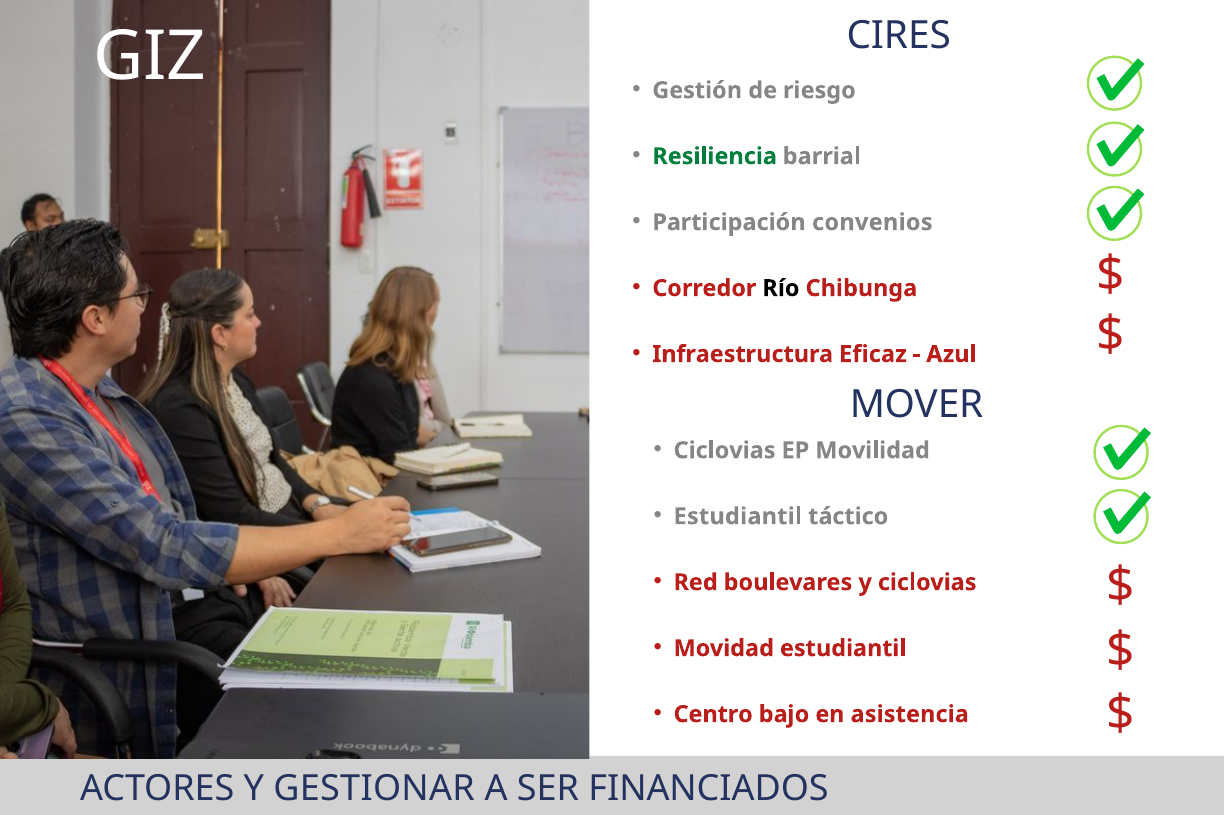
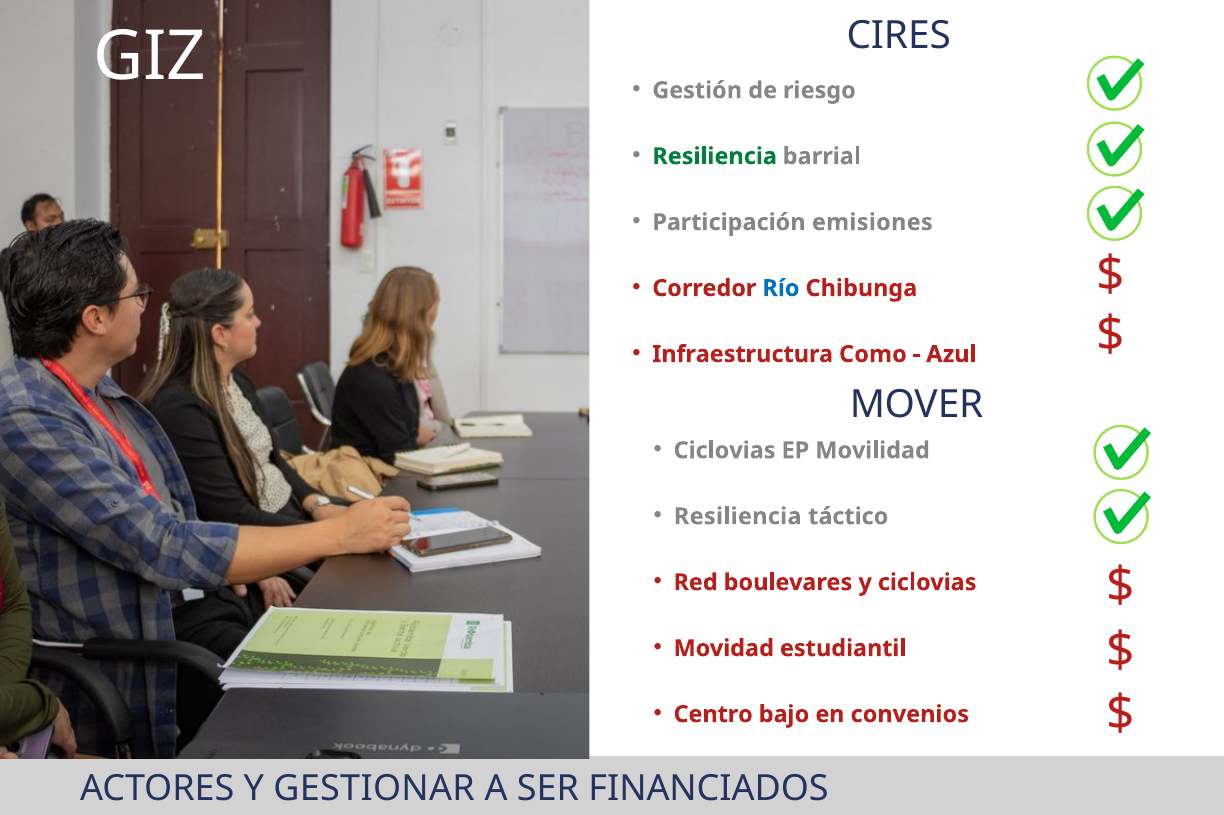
convenios: convenios -> emisiones (872, 222)
Río colour: black -> blue (781, 288)
Eficaz: Eficaz -> Como (873, 354)
Estudiantil: Estudiantil -> Resiliencia (738, 516)
asistencia: asistencia -> convenios (910, 714)
